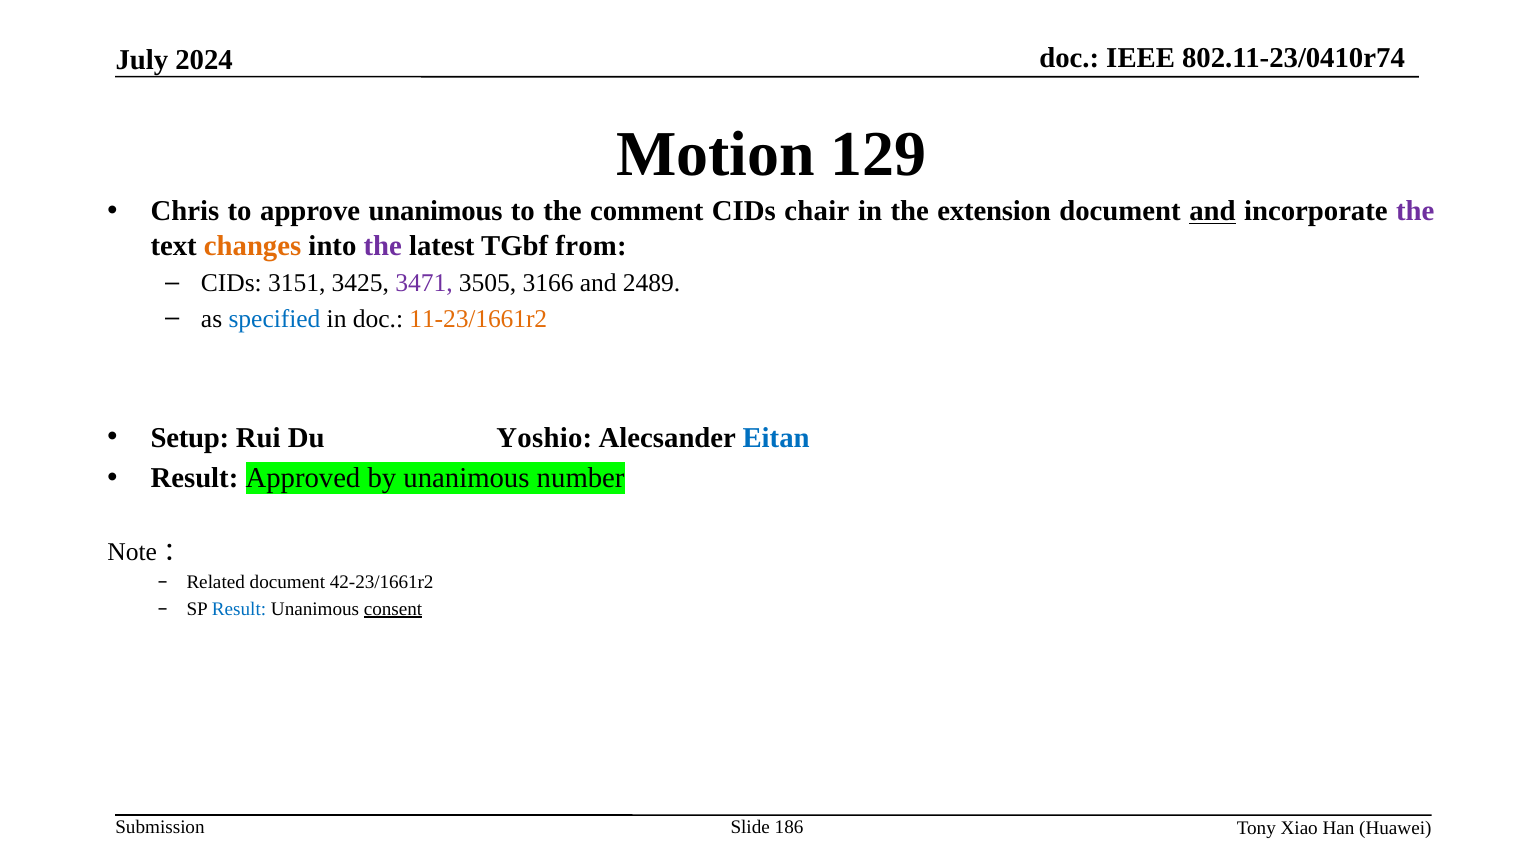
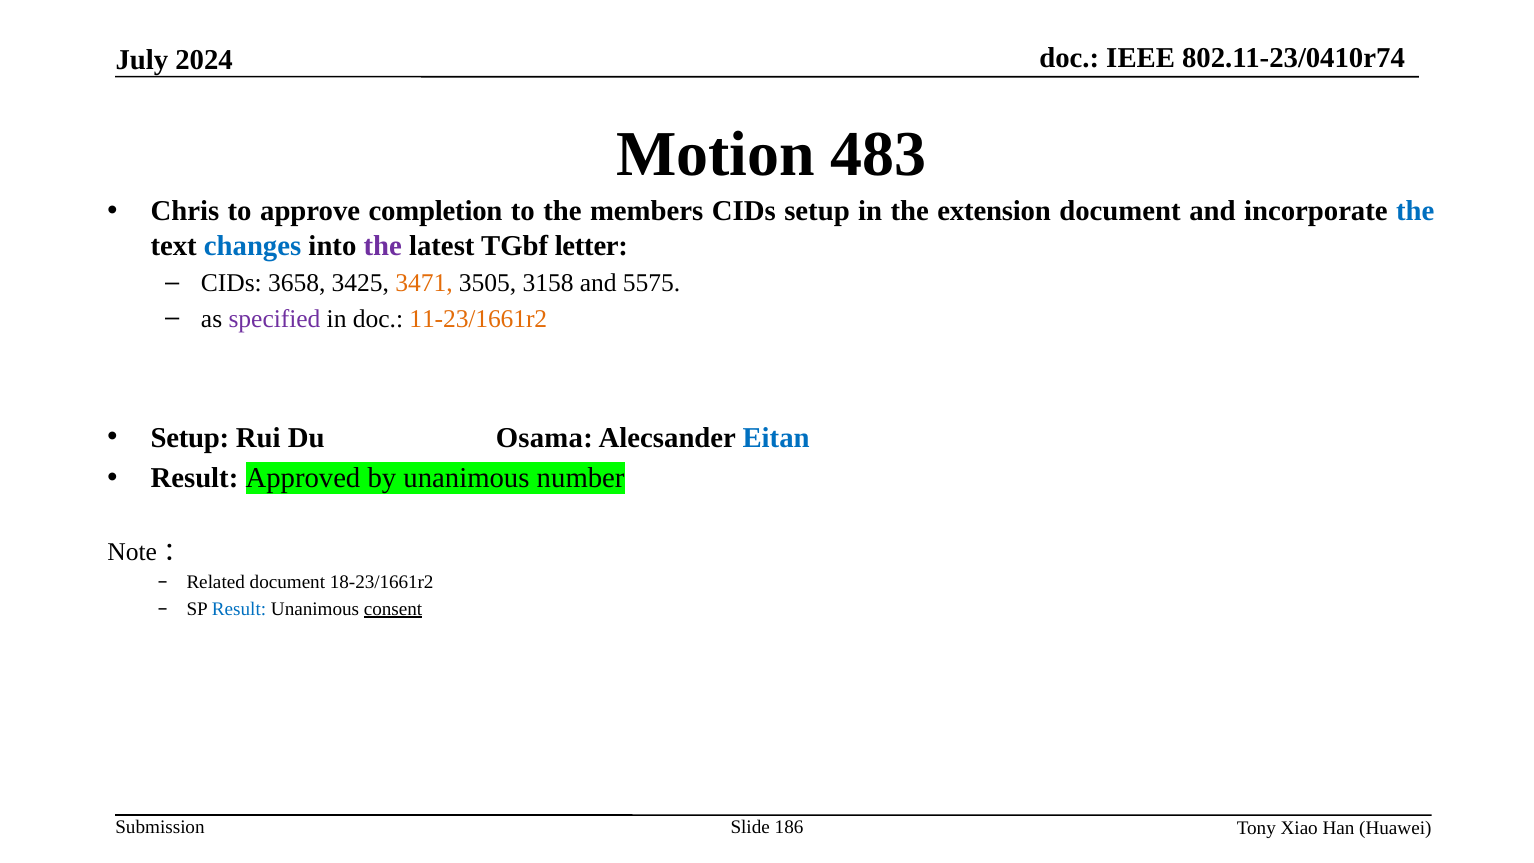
129: 129 -> 483 (879, 154)
approve unanimous: unanimous -> completion (436, 211)
comment: comment -> members (647, 211)
CIDs chair: chair -> setup (817, 211)
and underline: present -> none (1212, 211)
the colour: purple -> blue (1415, 211)
changes colour: orange -> blue (253, 246)
from: from -> letter (591, 246)
3151: 3151 -> 3658 (297, 283)
3471 colour: purple -> orange (424, 283)
3166: 3166 -> 3158 (548, 283)
2489: 2489 -> 5575 (652, 283)
specified colour: blue -> purple (274, 319)
Yoshio: Yoshio -> Osama (544, 438)
42-23/1661r2: 42-23/1661r2 -> 18-23/1661r2 (382, 582)
